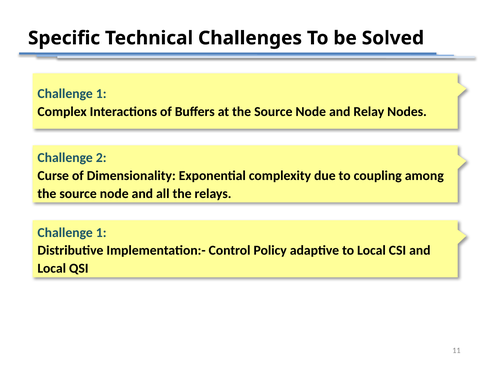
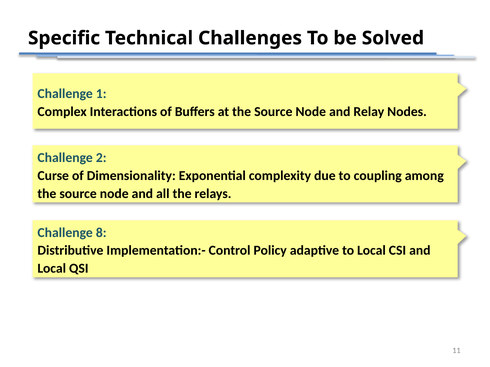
1: 1 -> 8 (101, 233)
